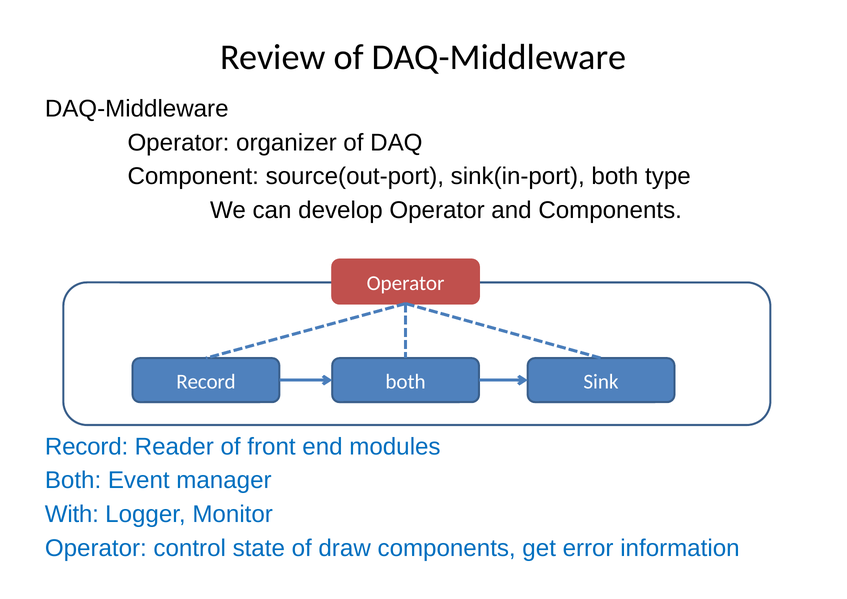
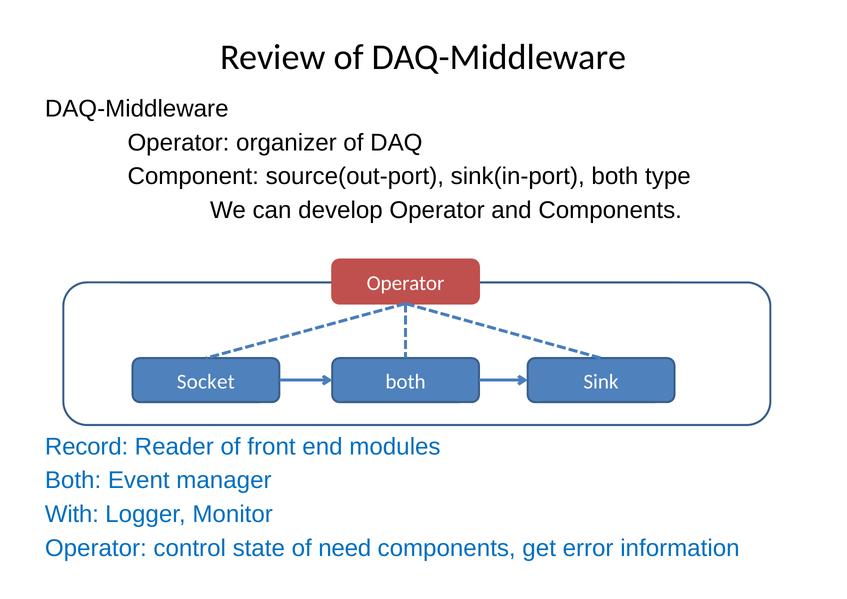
Record: Record -> Socket (206, 382)
draw: draw -> need (345, 548)
